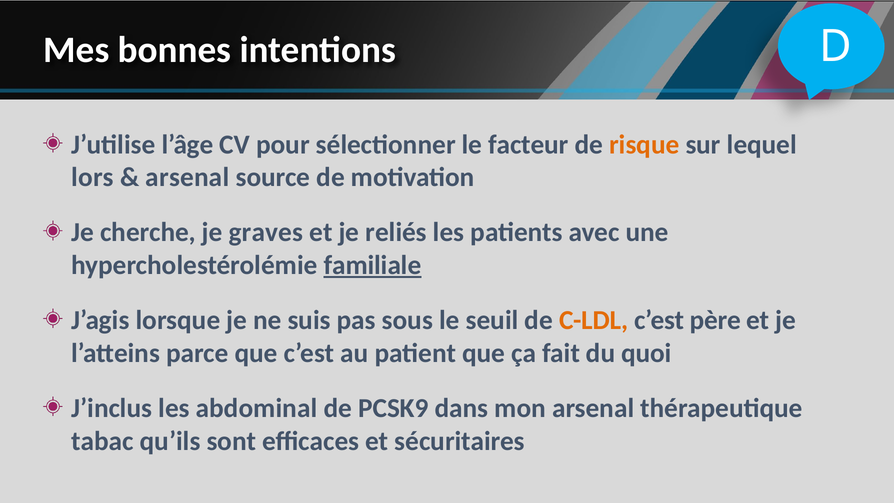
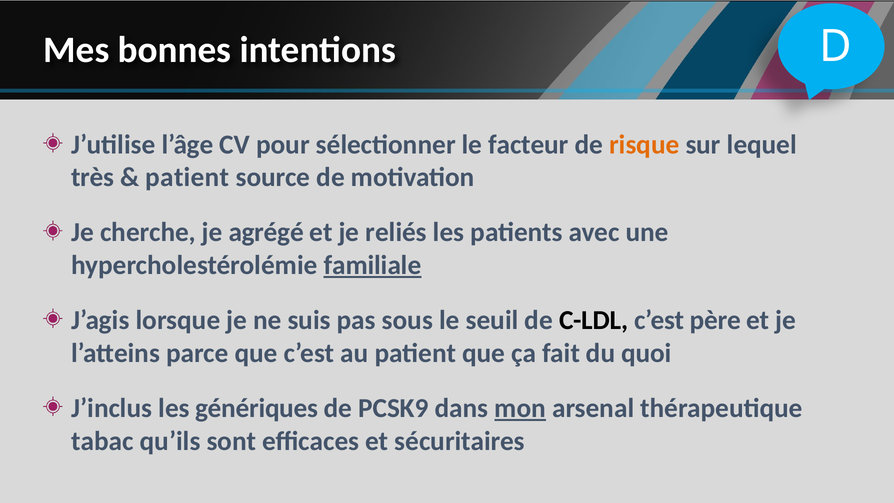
lors: lors -> très (93, 177)
arsenal: arsenal -> patient (187, 177)
graves: graves -> agrégé (266, 232)
C-LDL colour: orange -> black (594, 320)
abdominal: abdominal -> génériques (257, 408)
mon underline: none -> present (520, 408)
